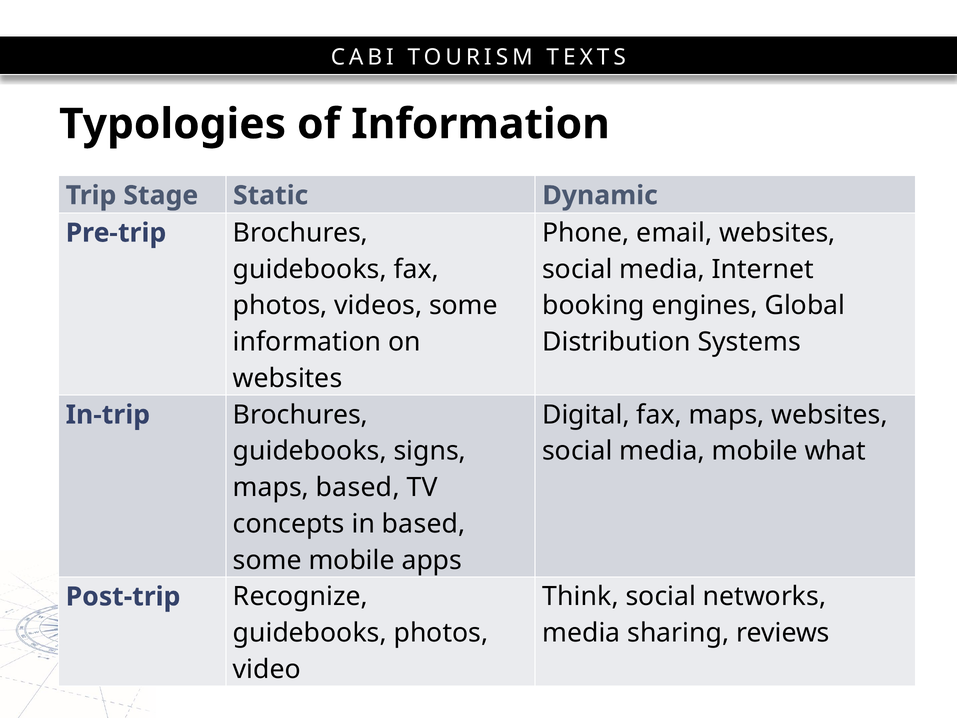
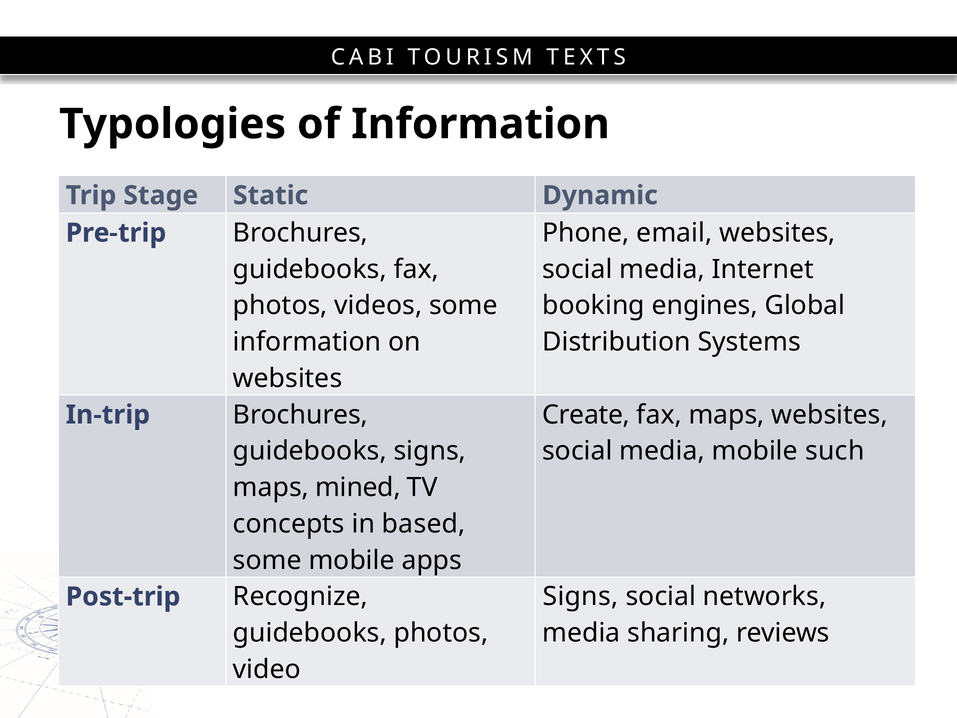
Digital: Digital -> Create (586, 415)
what: what -> such (835, 451)
maps based: based -> mined (358, 487)
Think: Think -> Signs (580, 596)
